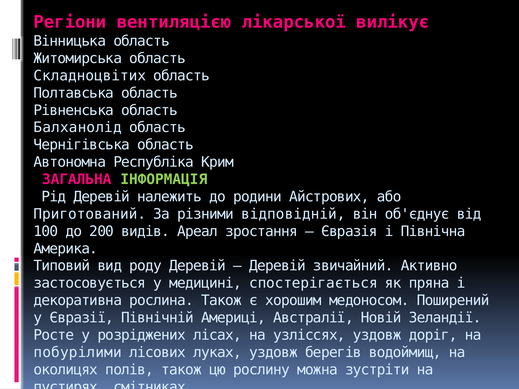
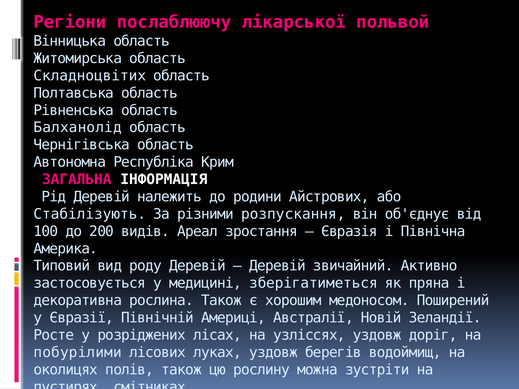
вентиляцією: вентиляцією -> послаблюючу (174, 22)
вилікує: вилікує -> польвой (393, 22)
ІНФОРМАЦІЯ colour: light green -> white (164, 180)
Приготований: Приготований -> Стабілізують (90, 214)
відповідній: відповідній -> розпускання (293, 214)
спостерігається: спостерігається -> зберігатиметься (313, 283)
